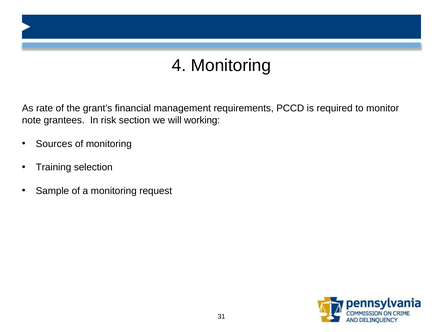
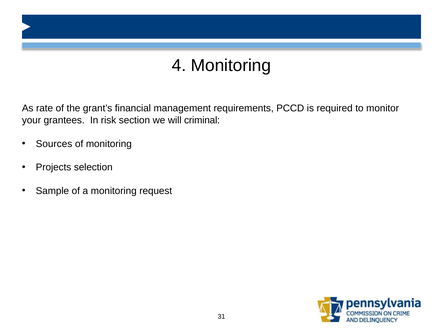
note: note -> your (31, 120)
working: working -> criminal (202, 120)
Training: Training -> Projects (54, 167)
